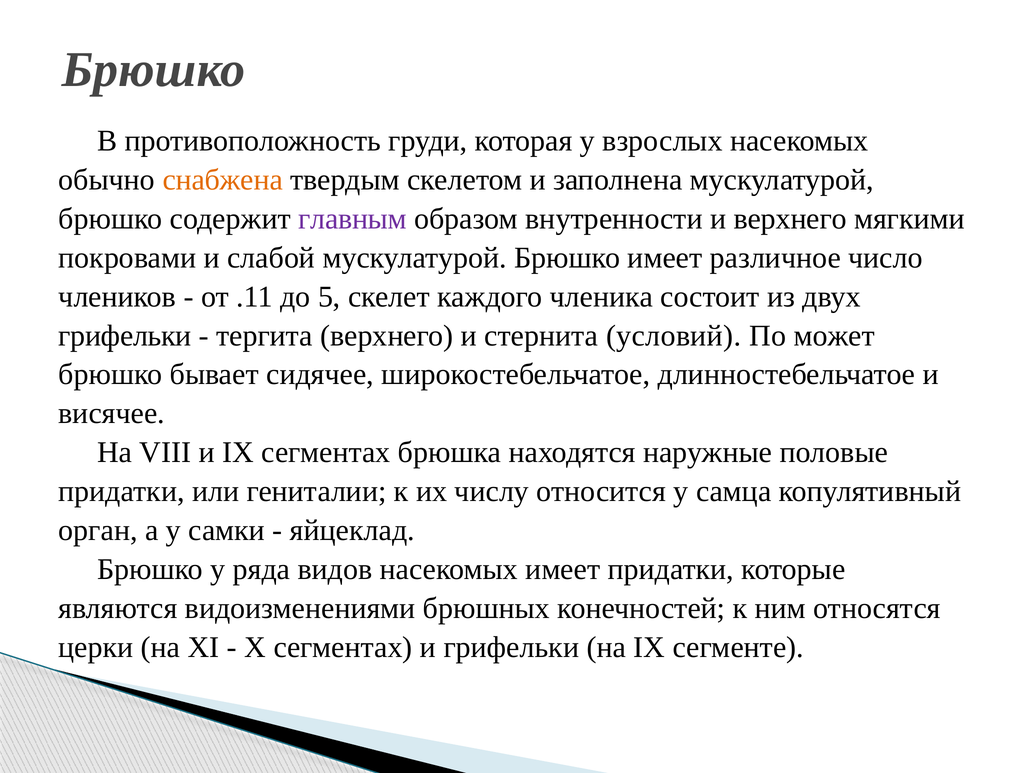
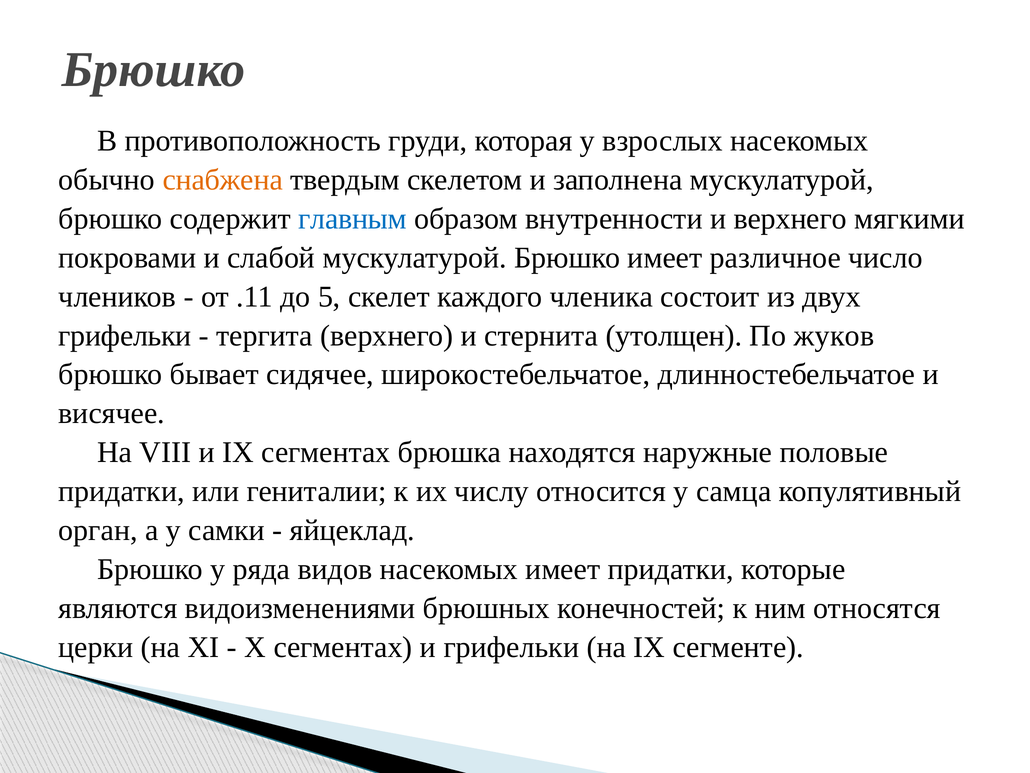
главным colour: purple -> blue (353, 219)
условий: условий -> утолщен (674, 335)
может: может -> жуков (834, 335)
